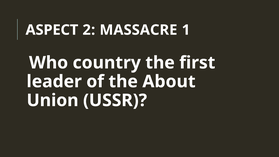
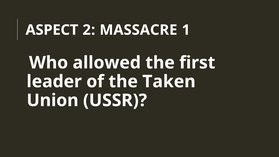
country: country -> allowed (107, 63)
About: About -> Taken (169, 82)
